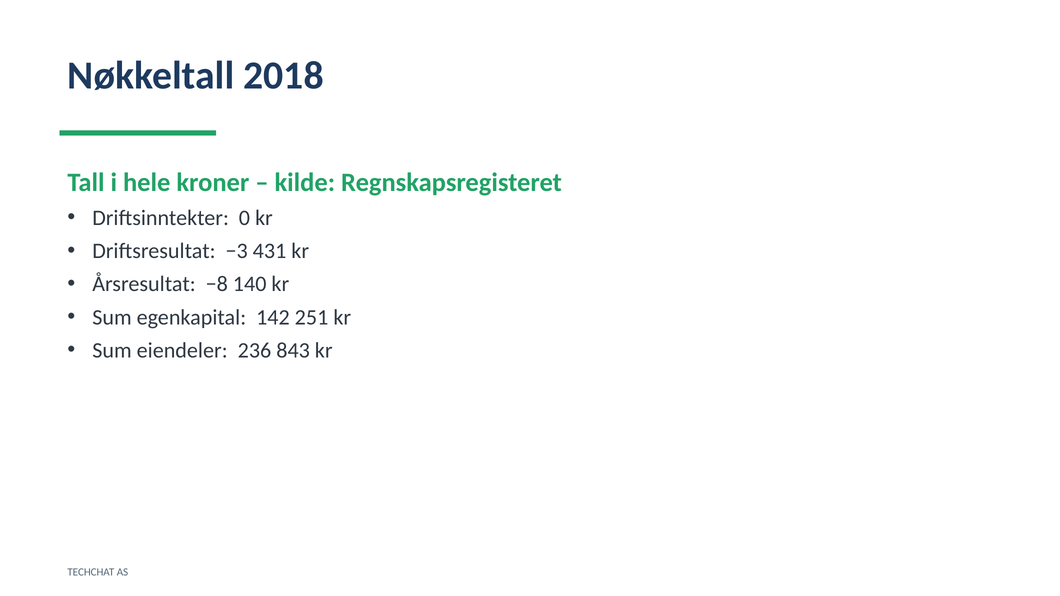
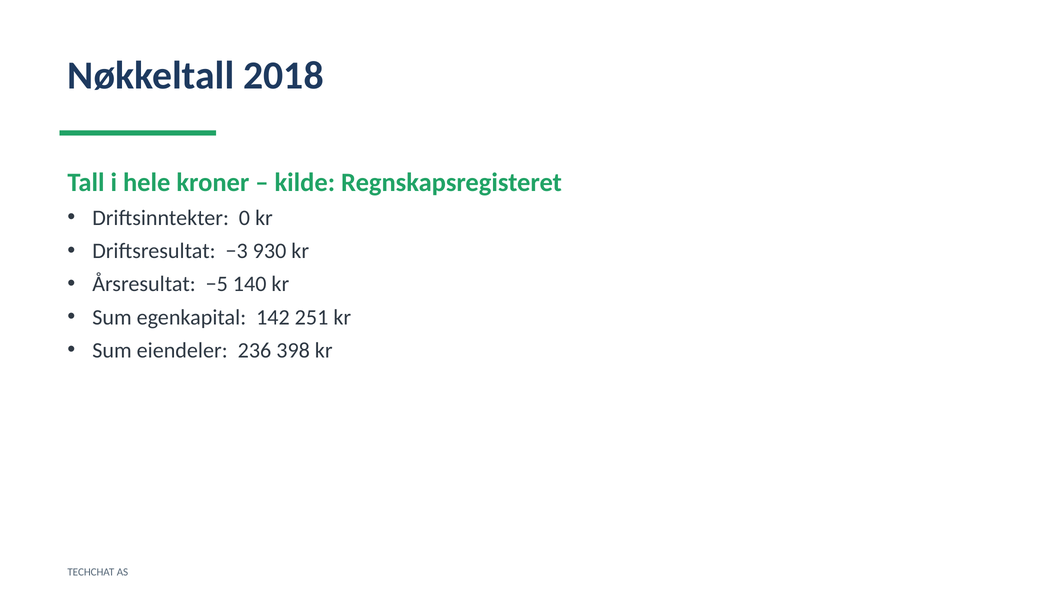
431: 431 -> 930 (270, 251)
−8: −8 -> −5 (217, 284)
843: 843 -> 398 (293, 351)
